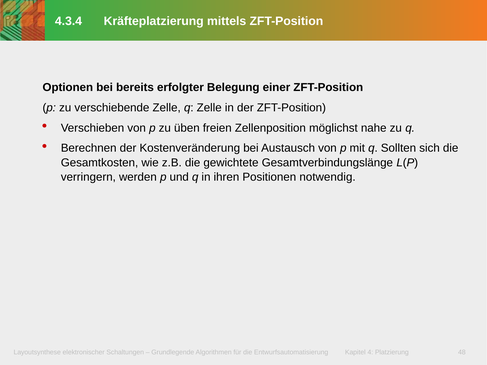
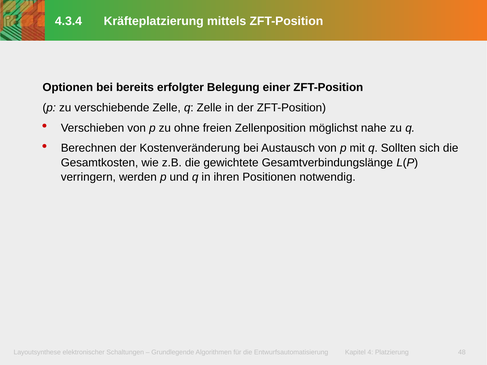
üben: üben -> ohne (187, 128)
